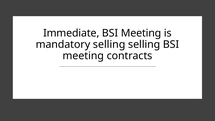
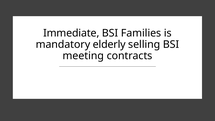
Meeting: Meeting -> Families (141, 33)
mandatory selling: selling -> elderly (109, 44)
